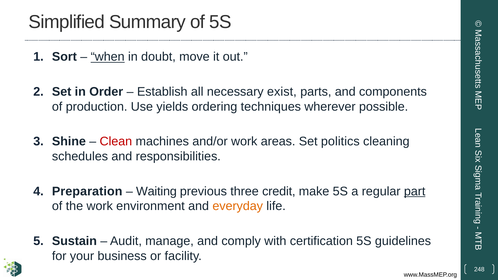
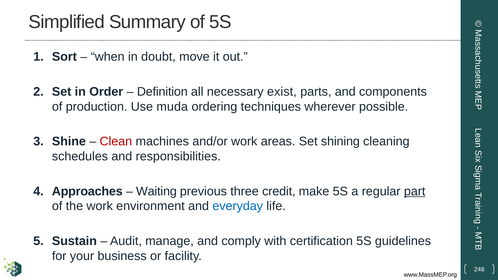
when underline: present -> none (108, 57)
Establish: Establish -> Definition (162, 92)
yields: yields -> muda (172, 107)
politics: politics -> shining (340, 142)
Preparation: Preparation -> Approaches (87, 191)
everyday colour: orange -> blue (238, 206)
